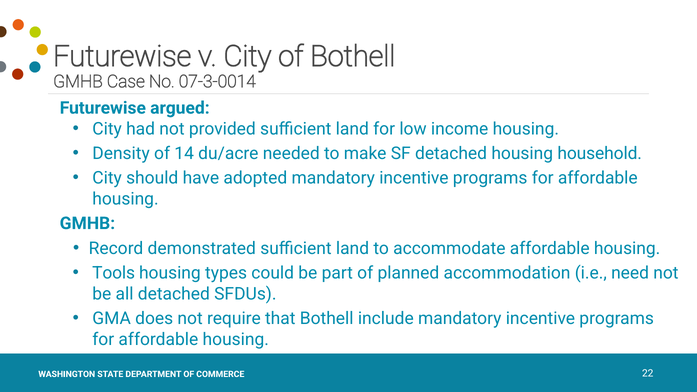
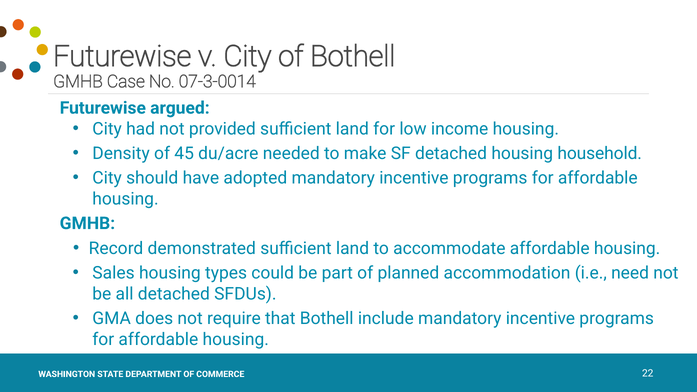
14: 14 -> 45 (184, 153)
Tools: Tools -> Sales (114, 273)
